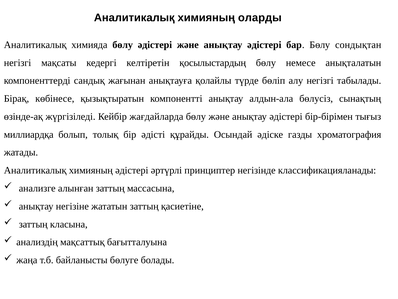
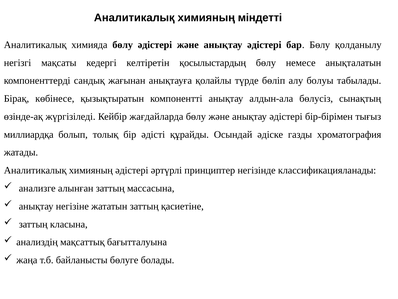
оларды: оларды -> міндетті (260, 18)
сондықтан: сондықтан -> қолданылу (358, 45)
алу негізгі: негізгі -> болуы (320, 81)
